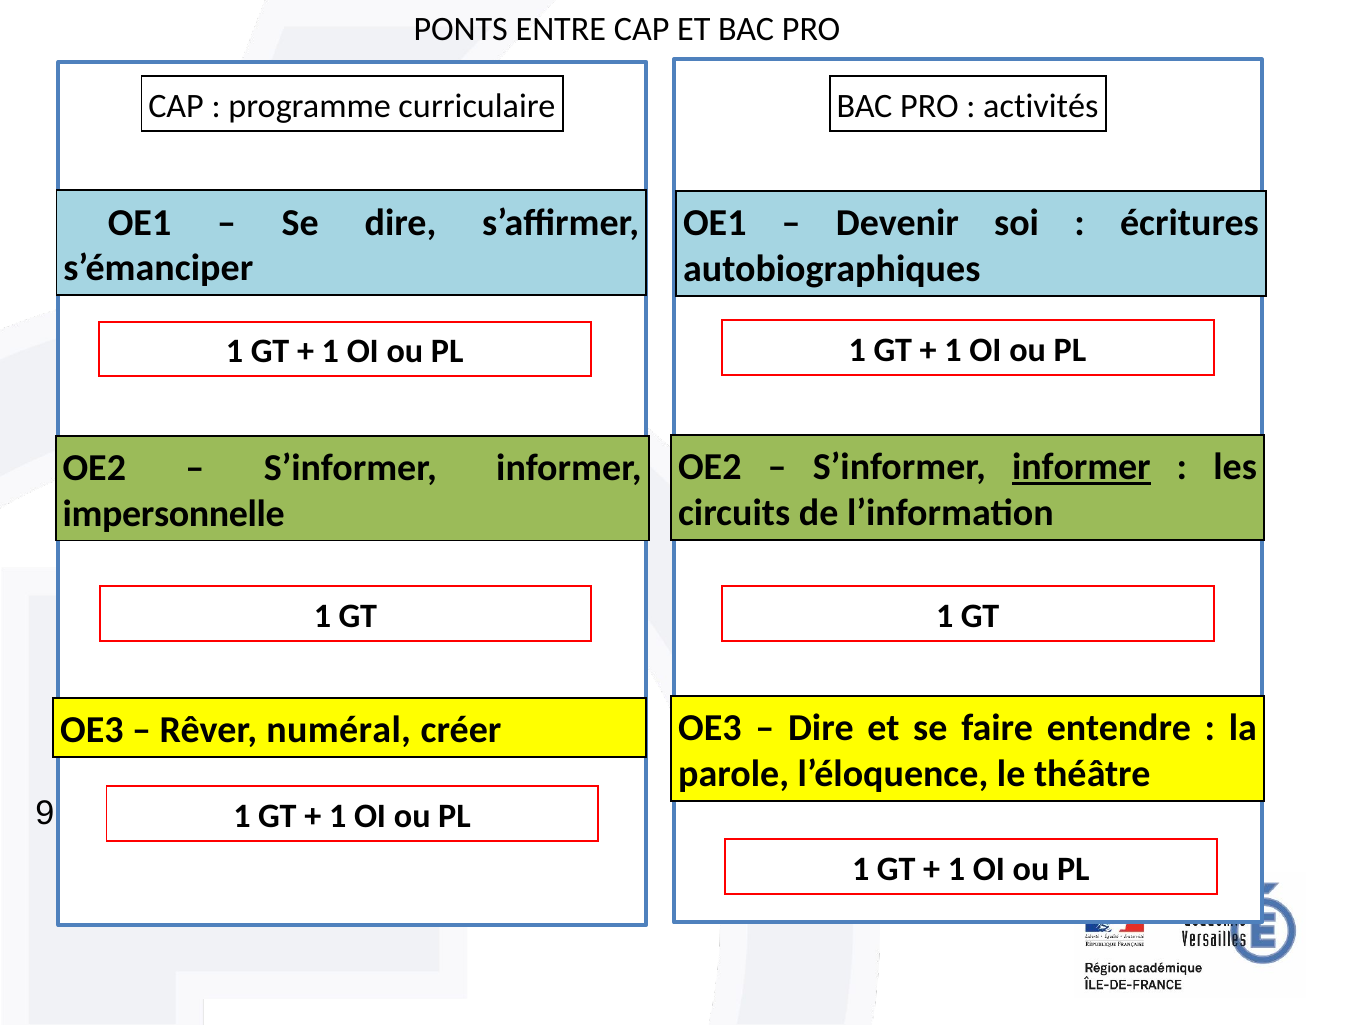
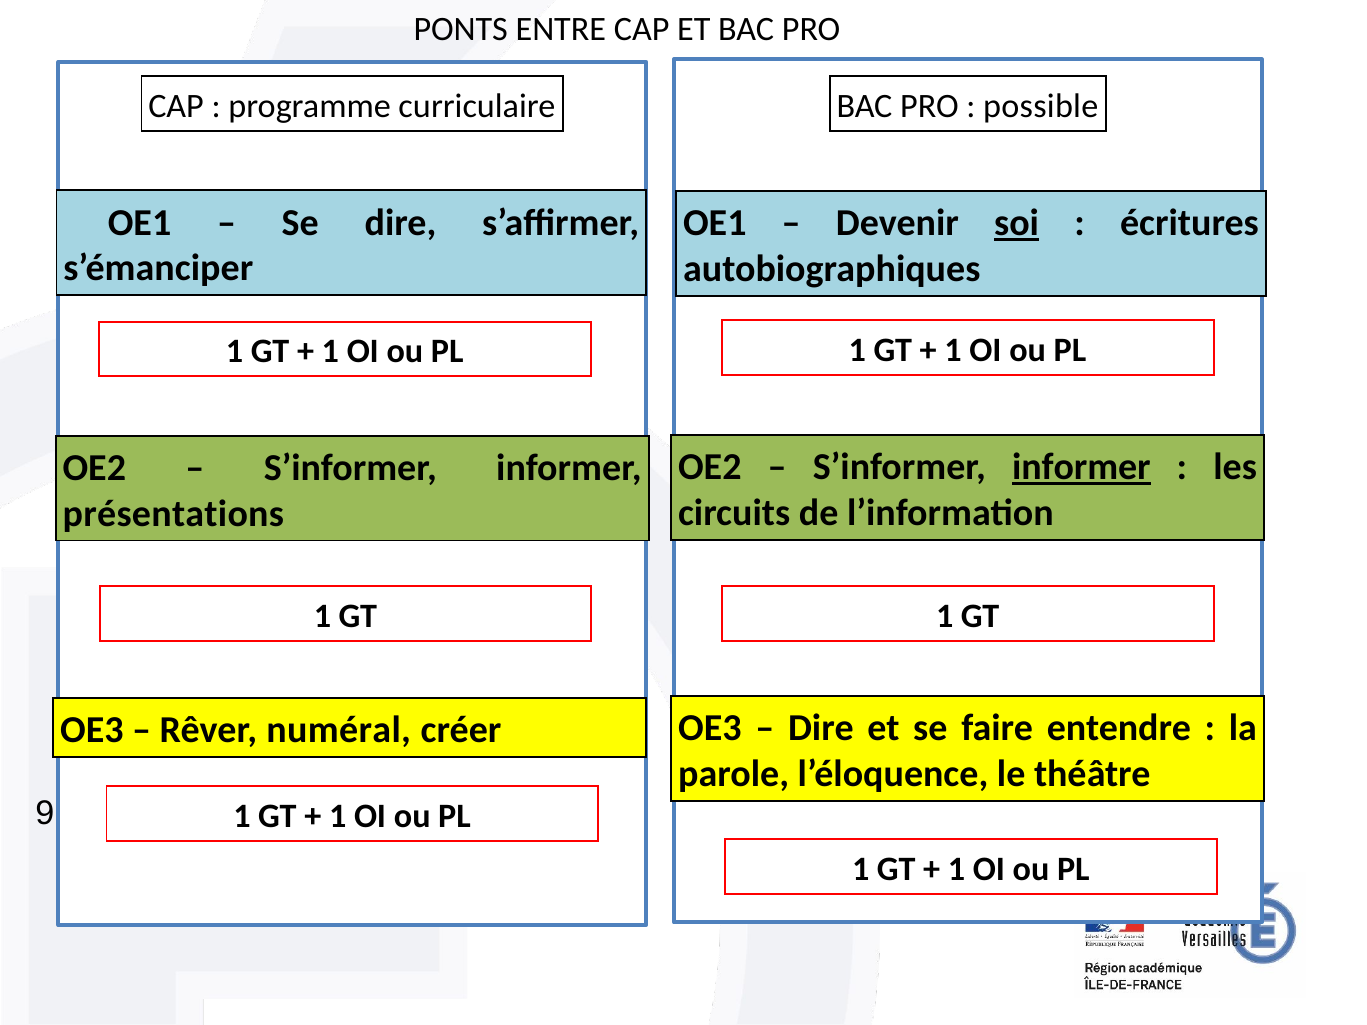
activités: activités -> possible (1041, 106)
soi underline: none -> present (1017, 223)
impersonnelle: impersonnelle -> présentations (173, 514)
